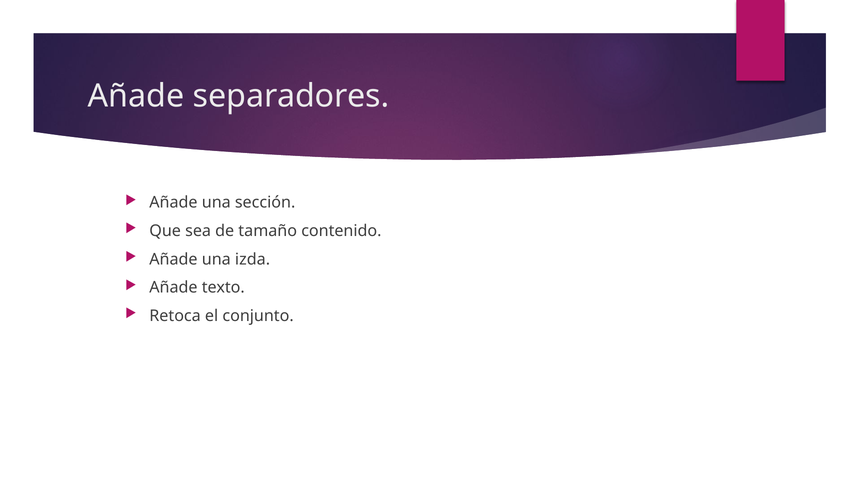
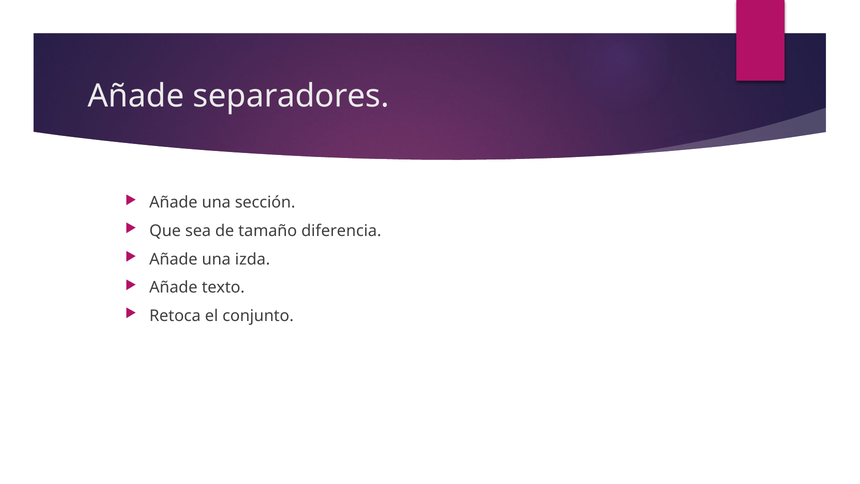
contenido: contenido -> diferencia (341, 231)
